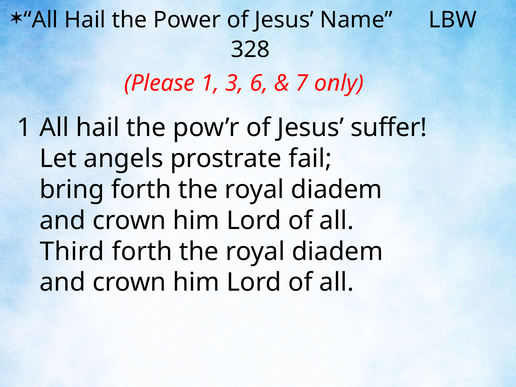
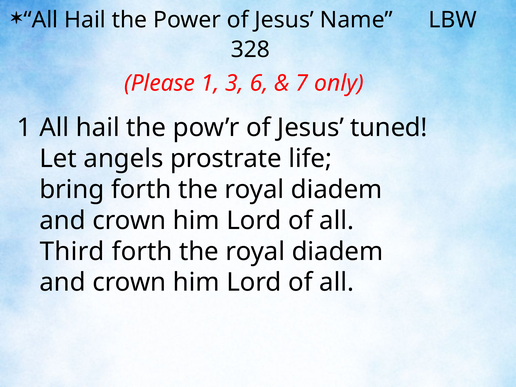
suffer: suffer -> tuned (389, 128)
fail: fail -> life (310, 159)
